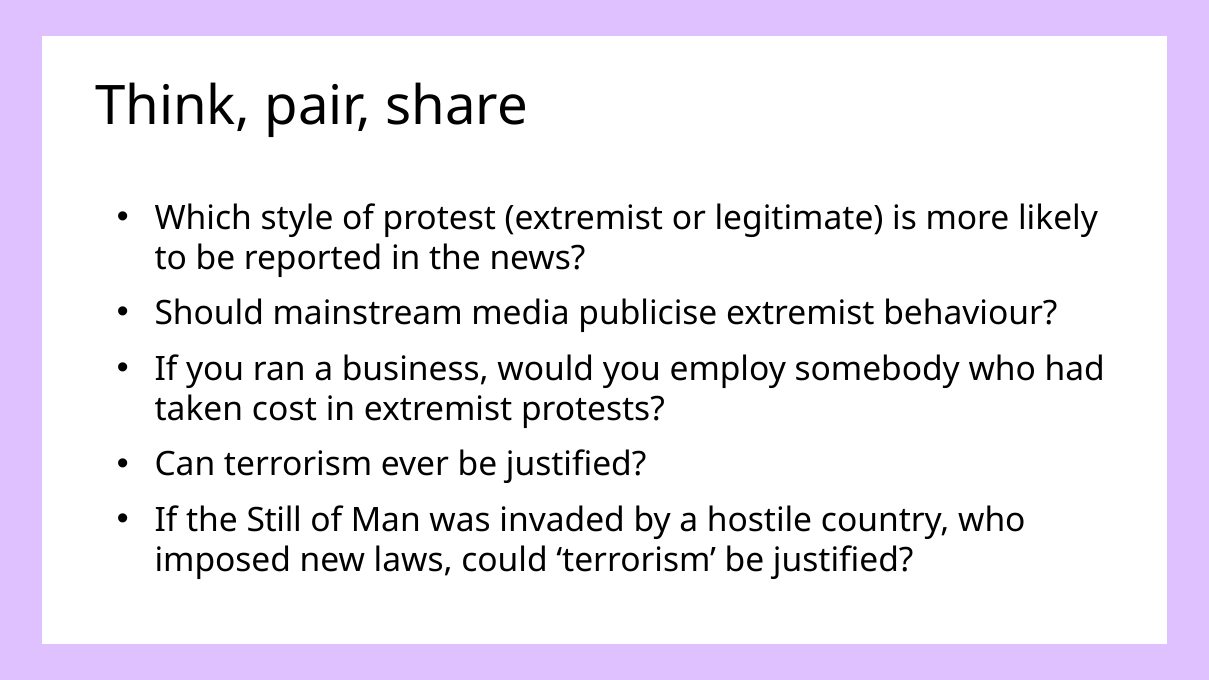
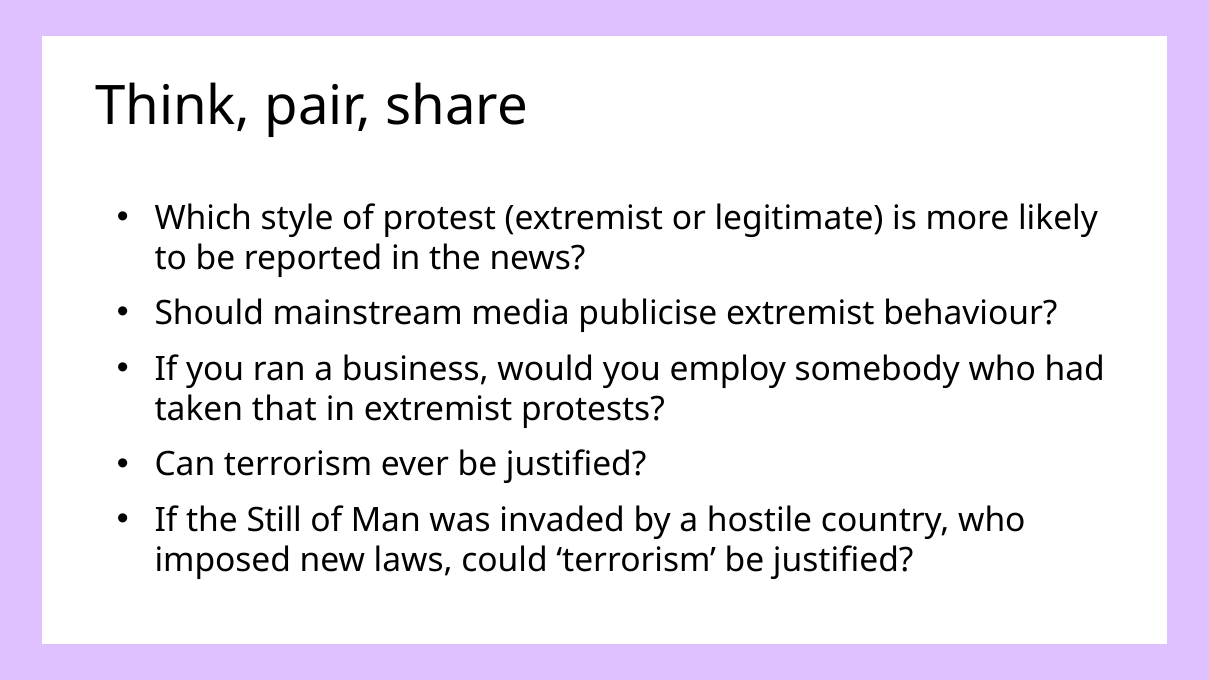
cost: cost -> that (284, 409)
